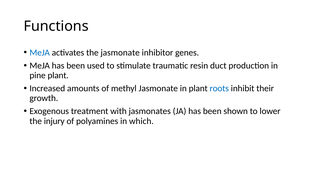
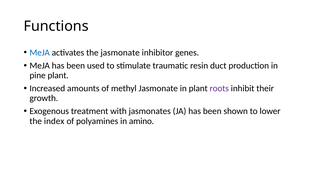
roots colour: blue -> purple (219, 88)
injury: injury -> index (54, 121)
which: which -> amino (141, 121)
